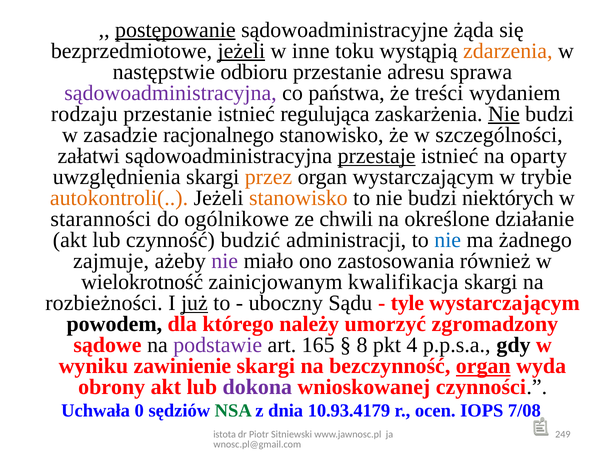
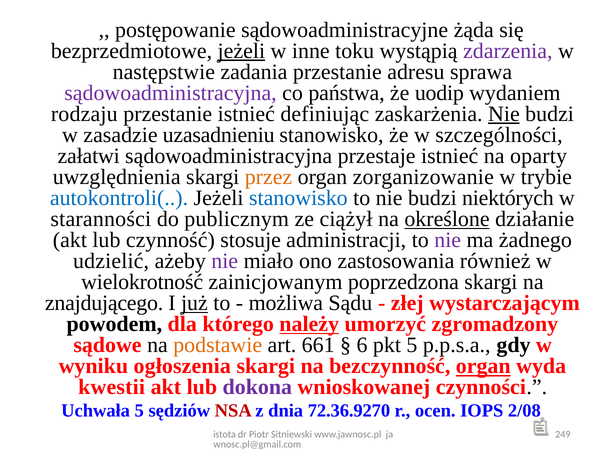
postępowanie underline: present -> none (175, 30)
zdarzenia colour: orange -> purple (508, 51)
odbioru: odbioru -> zadania (254, 72)
treści: treści -> uodip (439, 93)
regulująca: regulująca -> definiując (325, 114)
racjonalnego: racjonalnego -> uzasadnieniu (219, 135)
przestaje underline: present -> none (377, 156)
organ wystarczającym: wystarczającym -> zorganizowanie (423, 177)
autokontroli( colour: orange -> blue (119, 198)
stanowisko colour: orange -> blue (298, 198)
ogólnikowe: ogólnikowe -> publicznym (237, 219)
chwili: chwili -> ciążył (346, 219)
określone underline: none -> present (447, 219)
budzić: budzić -> stosuje (251, 240)
nie colour: blue -> purple (448, 240)
zajmuje: zajmuje -> udzielić (111, 261)
kwalifikacja: kwalifikacja -> poprzedzona (403, 282)
rozbieżności: rozbieżności -> znajdującego (104, 303)
uboczny: uboczny -> możliwa (286, 303)
tyle: tyle -> złej (407, 303)
należy underline: none -> present (309, 324)
podstawie colour: purple -> orange (218, 345)
165: 165 -> 661 (318, 345)
8: 8 -> 6 (362, 345)
pkt 4: 4 -> 5 (412, 345)
zawinienie: zawinienie -> ogłoszenia (182, 366)
obrony: obrony -> kwestii (112, 387)
Uchwała 0: 0 -> 5 (139, 411)
NSA colour: green -> red (233, 411)
10.93.4179: 10.93.4179 -> 72.36.9270 (349, 411)
7/08: 7/08 -> 2/08 (524, 411)
